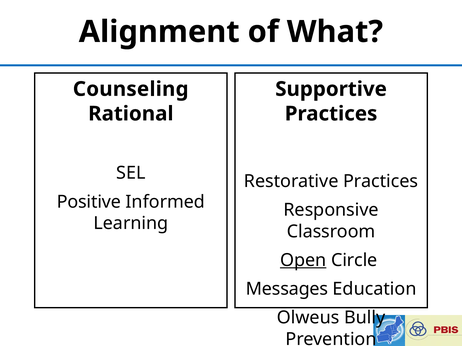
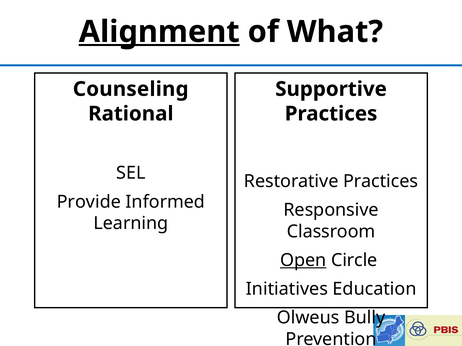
Alignment underline: none -> present (159, 32)
Positive: Positive -> Provide (89, 202)
Messages: Messages -> Initiatives (287, 289)
